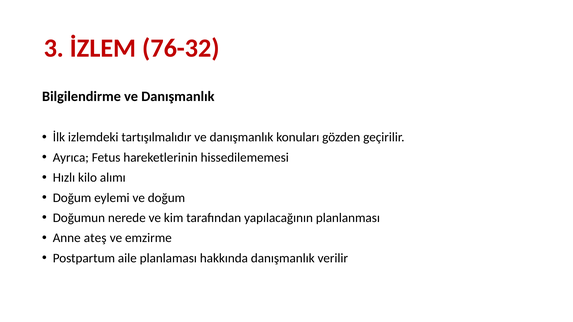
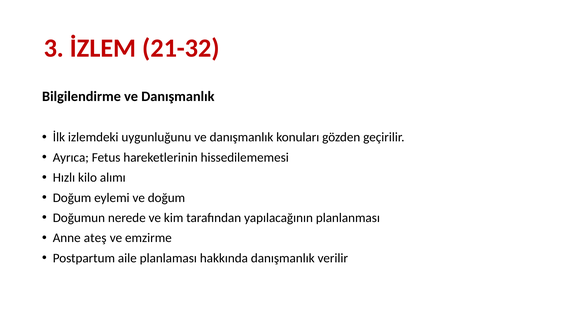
76-32: 76-32 -> 21-32 (181, 48)
tartışılmalıdır: tartışılmalıdır -> uygunluğunu (156, 137)
